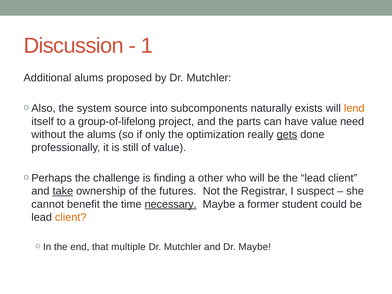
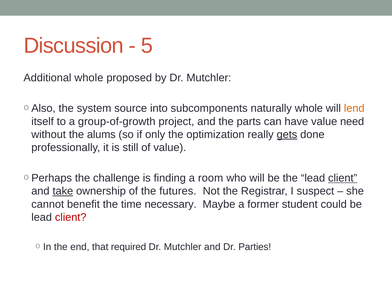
1: 1 -> 5 (147, 46)
Additional alums: alums -> whole (89, 78)
naturally exists: exists -> whole (309, 108)
group-of-lifelong: group-of-lifelong -> group-of-growth (117, 121)
other: other -> room (211, 178)
client underline: none -> present (343, 178)
necessary underline: present -> none (171, 204)
client colour: orange -> red (71, 217)
multiple: multiple -> required (129, 247)
Dr Maybe: Maybe -> Parties (255, 247)
